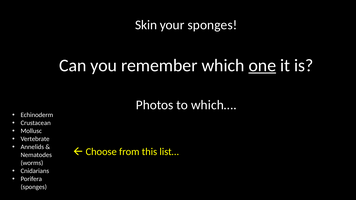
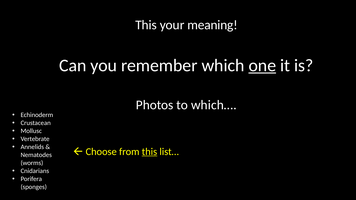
Skin: Skin -> This (146, 25)
your sponges: sponges -> meaning (213, 25)
this underline: none -> present (149, 152)
